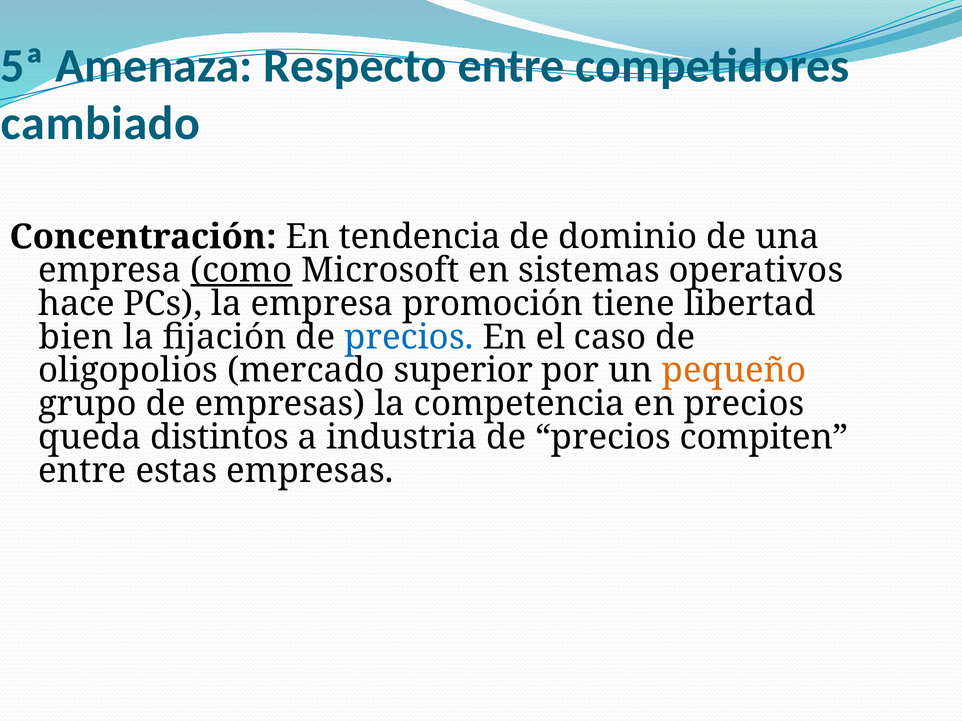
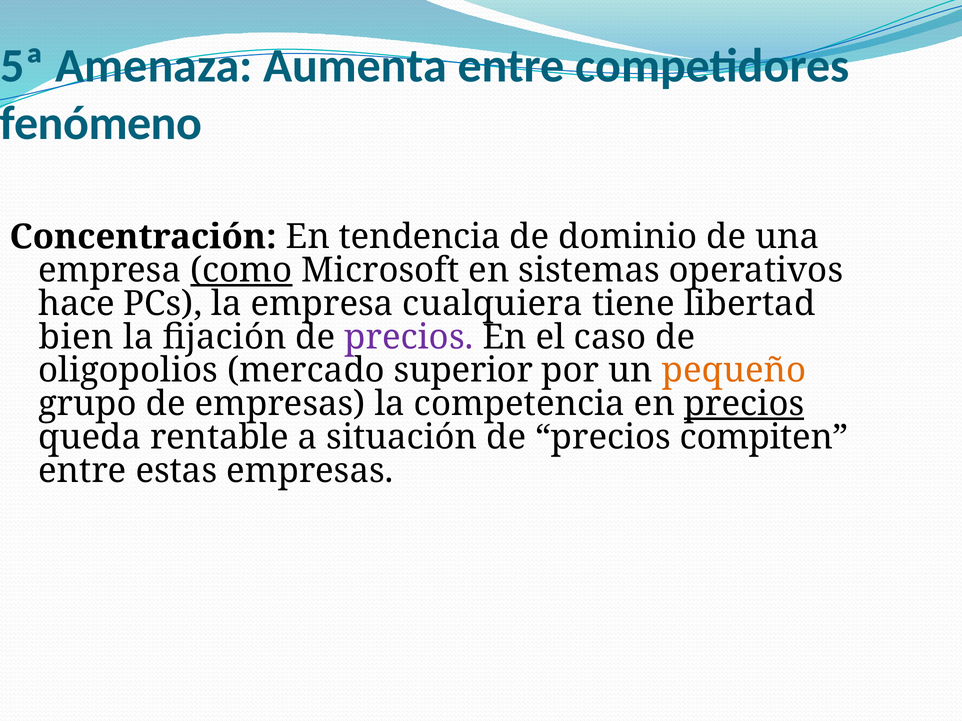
Respecto: Respecto -> Aumenta (355, 66)
cambiado: cambiado -> fenómeno (101, 124)
promoción: promoción -> cualquiera (493, 304)
precios colour: blue -> purple (409, 337)
precios underline: none -> present (744, 404)
distintos: distintos -> rentable (220, 437)
industria: industria -> situación (402, 437)
